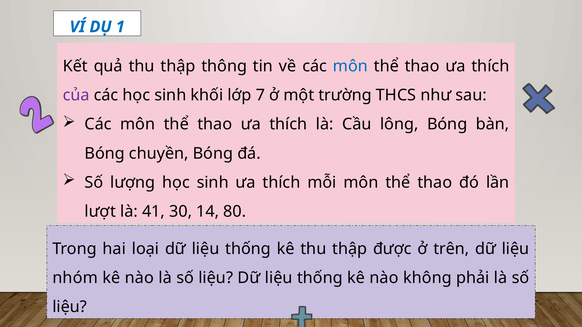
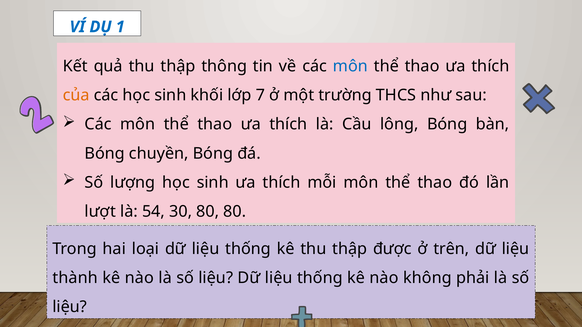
của colour: purple -> orange (76, 95)
41: 41 -> 54 (153, 212)
30 14: 14 -> 80 (208, 212)
nhóm: nhóm -> thành (75, 278)
